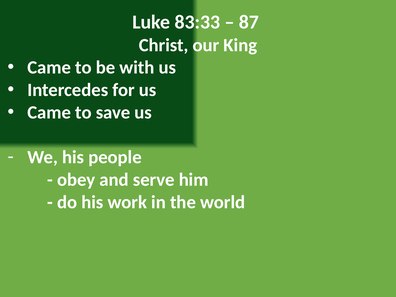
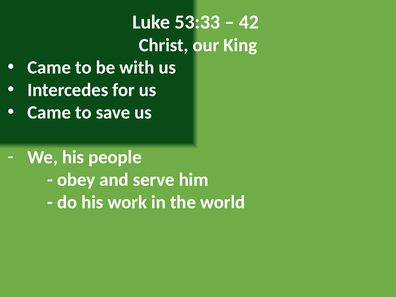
83:33: 83:33 -> 53:33 (197, 22)
87: 87 -> 42 (249, 22)
